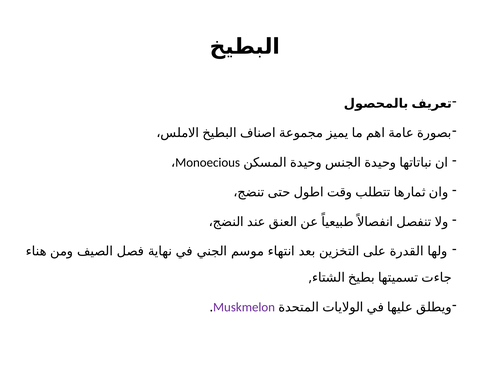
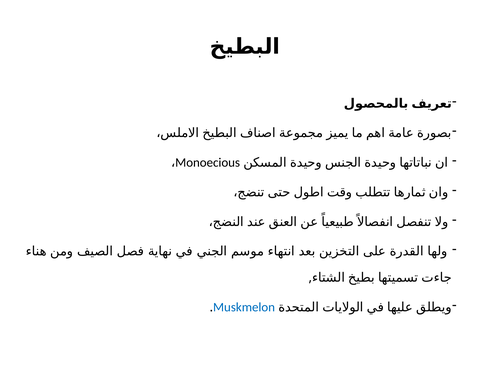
Muskmelon colour: purple -> blue (244, 308)
